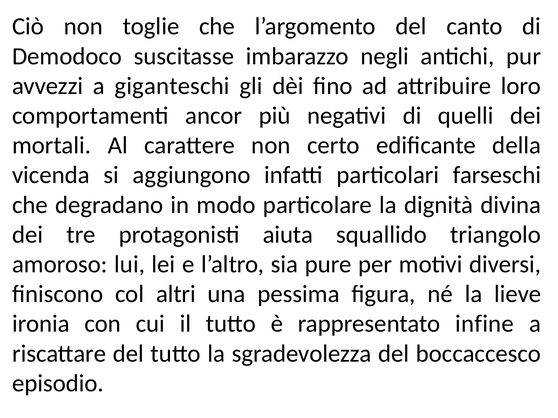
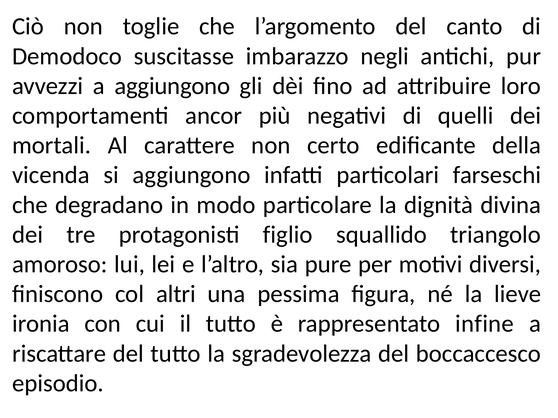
a giganteschi: giganteschi -> aggiungono (172, 86)
aiuta: aiuta -> figlio (288, 235)
